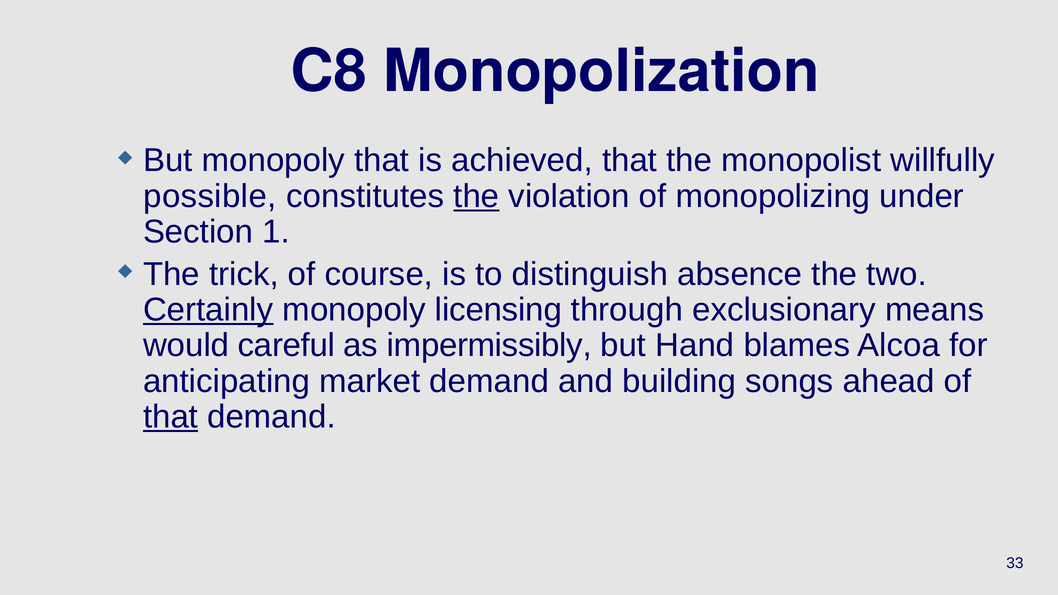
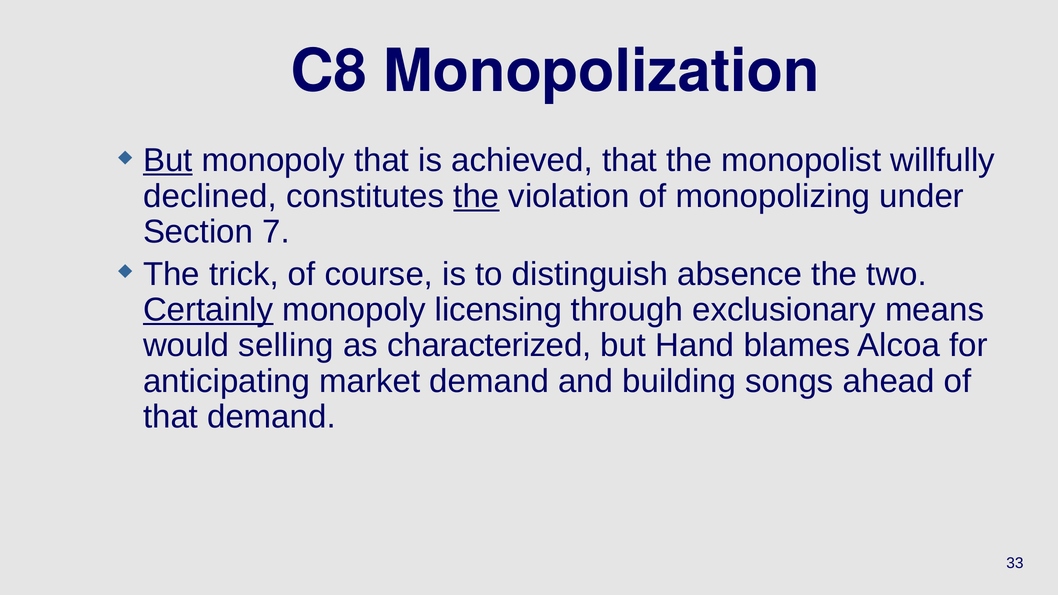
But underline: none -> present (168, 161)
possible: possible -> declined (210, 196)
1: 1 -> 7 (276, 232)
careful: careful -> selling (286, 346)
impermissibly: impermissibly -> characterized (489, 346)
that underline: present -> none (171, 417)
